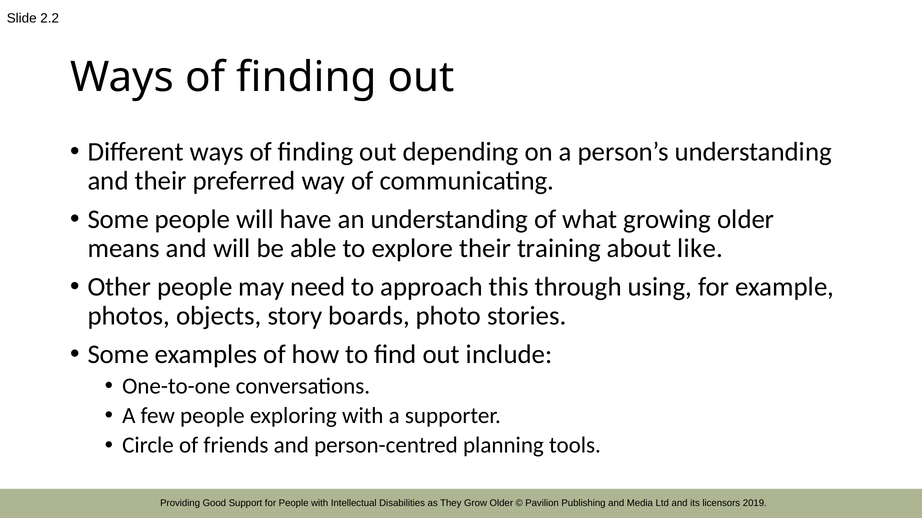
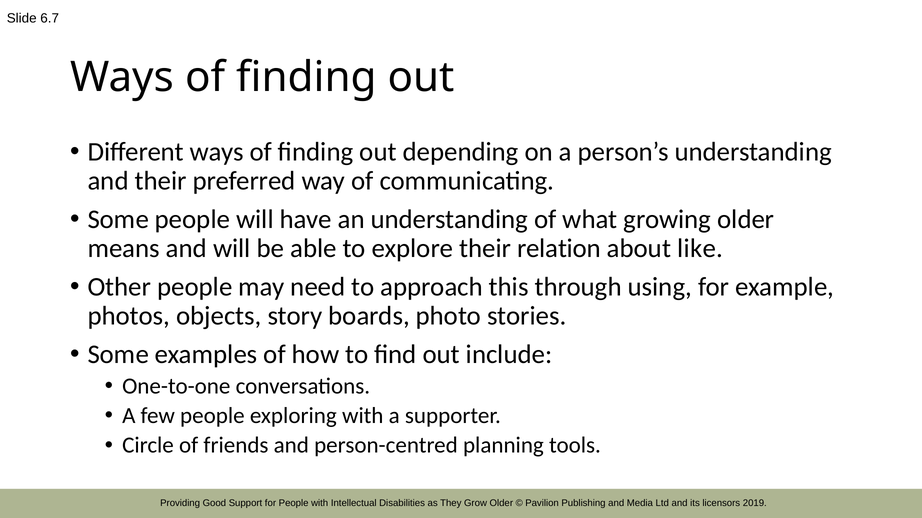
2.2: 2.2 -> 6.7 (50, 18)
training: training -> relation (559, 249)
